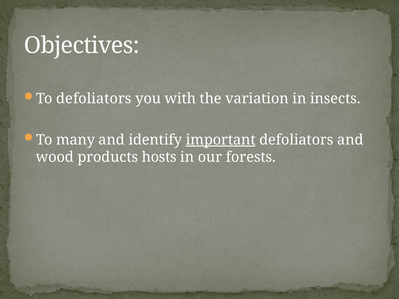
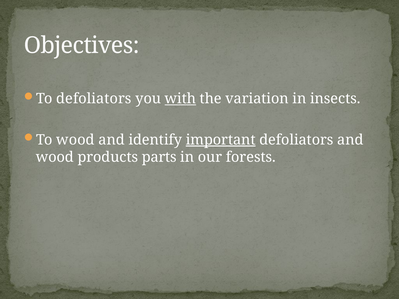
with underline: none -> present (180, 99)
To many: many -> wood (75, 140)
hosts: hosts -> parts (159, 157)
